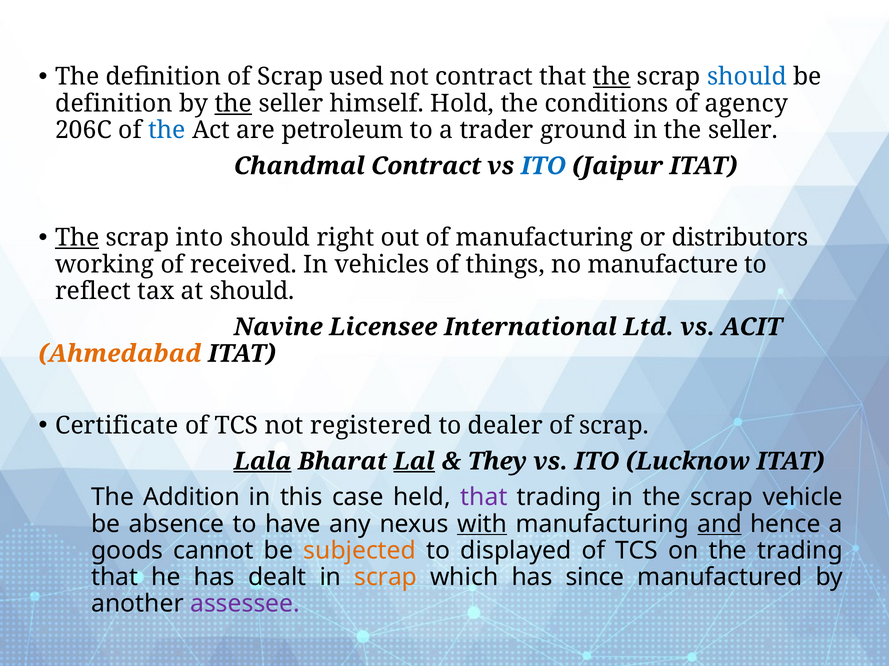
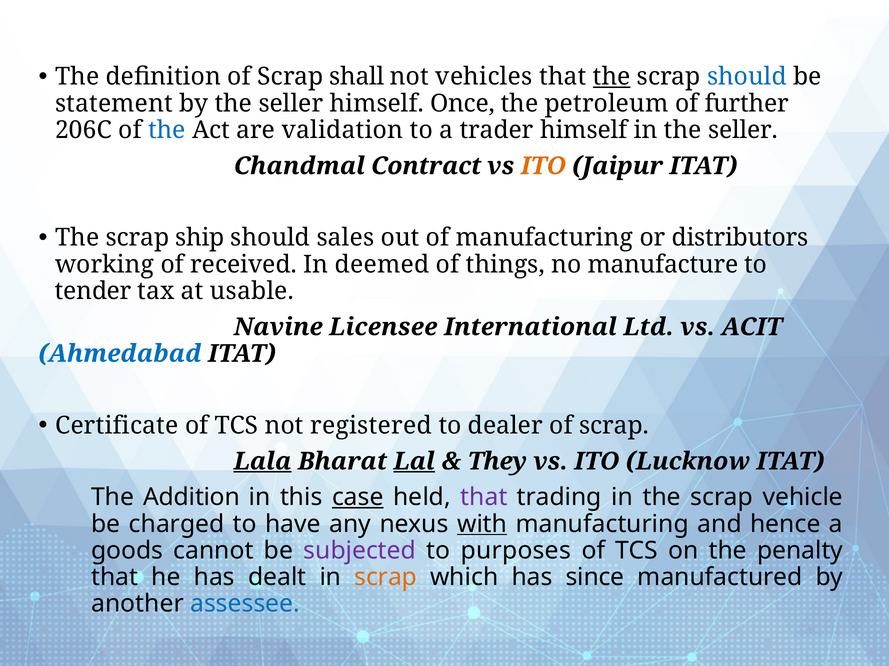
used: used -> shall (357, 77)
not contract: contract -> vehicles (484, 77)
definition: definition -> statement (114, 104)
the underline: present -> none (233, 104)
Hold: Hold -> Once (462, 104)
conditions: conditions -> petroleum (607, 104)
agency: agency -> further (747, 104)
petroleum: petroleum -> validation (343, 130)
trader ground: ground -> himself (584, 130)
ITO colour: blue -> orange (543, 166)
The underline: present -> none (77, 238)
into: into -> ship (200, 238)
right: right -> sales (345, 238)
vehicles: vehicles -> deemed (382, 265)
reflect: reflect -> tender (93, 291)
at should: should -> usable (252, 291)
Ahmedabad colour: orange -> blue (120, 354)
case underline: none -> present (358, 498)
absence: absence -> charged (177, 524)
and underline: present -> none (720, 524)
subjected colour: orange -> purple (360, 551)
displayed: displayed -> purposes (516, 551)
the trading: trading -> penalty (800, 551)
assessee colour: purple -> blue (245, 604)
